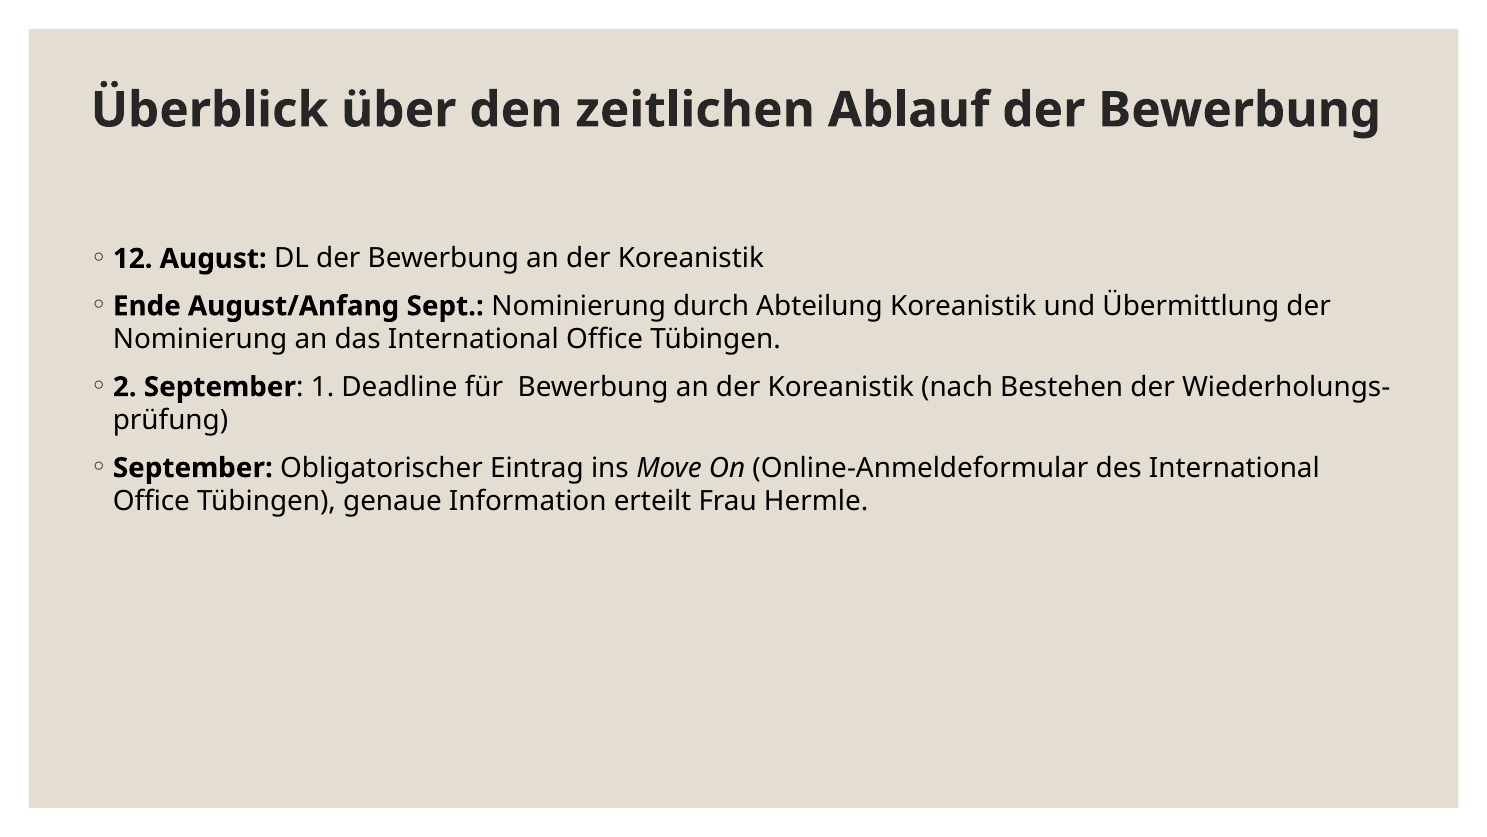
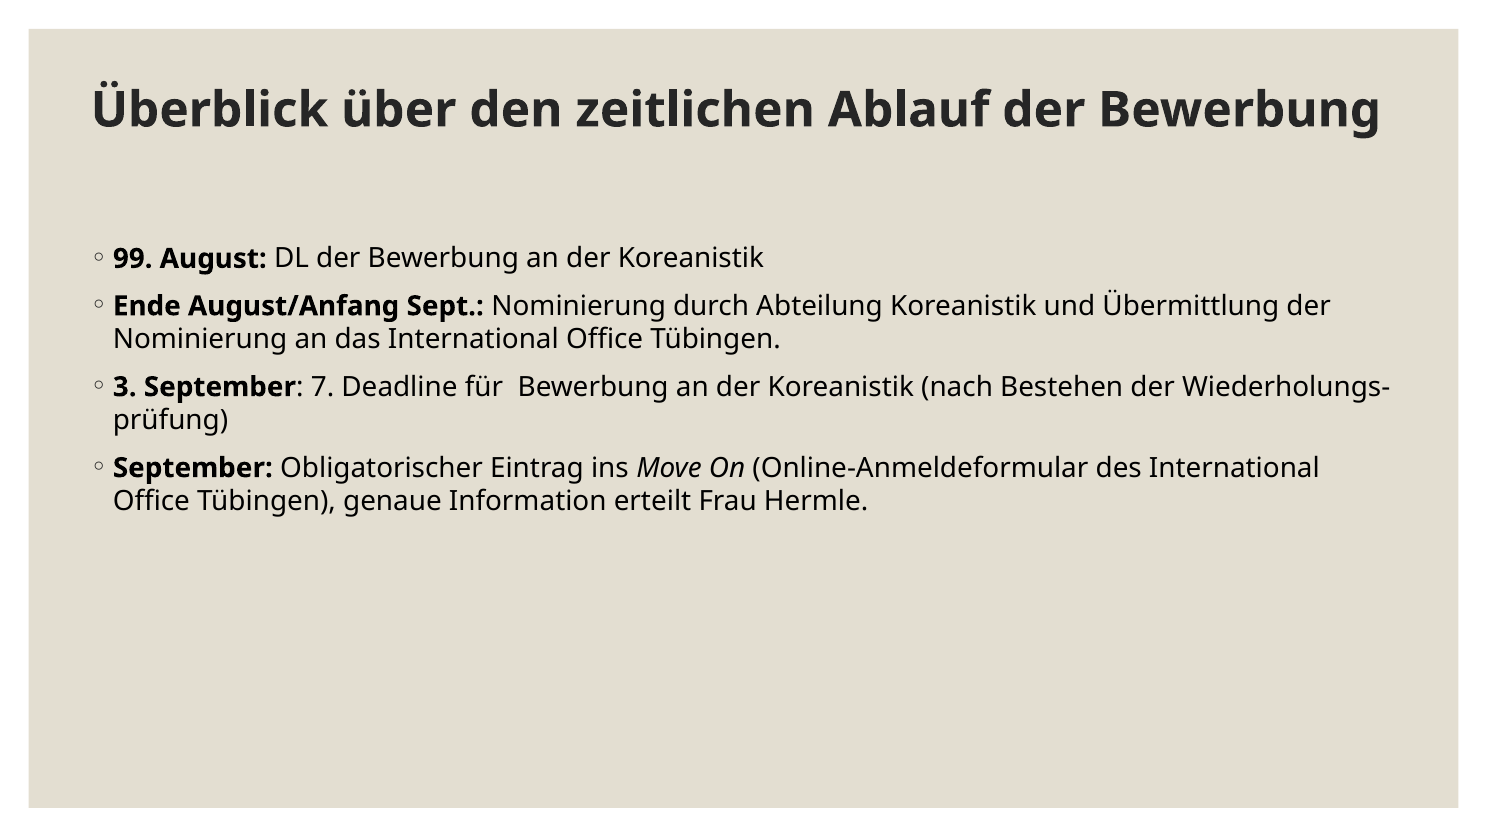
12: 12 -> 99 (133, 258)
2: 2 -> 3 (125, 387)
1: 1 -> 7 (323, 387)
